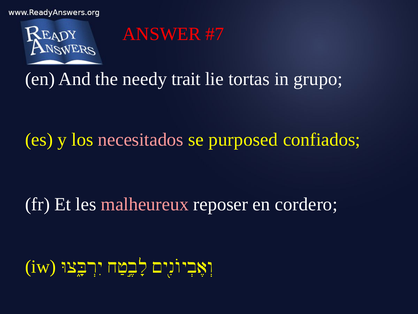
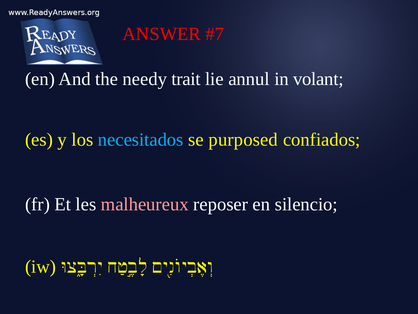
tortas: tortas -> annul (249, 79)
grupo: grupo -> volant (318, 79)
necesitados colour: pink -> light blue (141, 140)
cordero: cordero -> silencio (306, 204)
